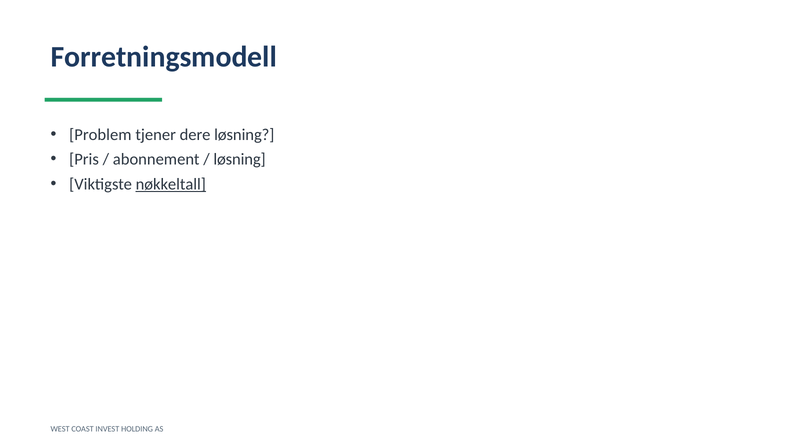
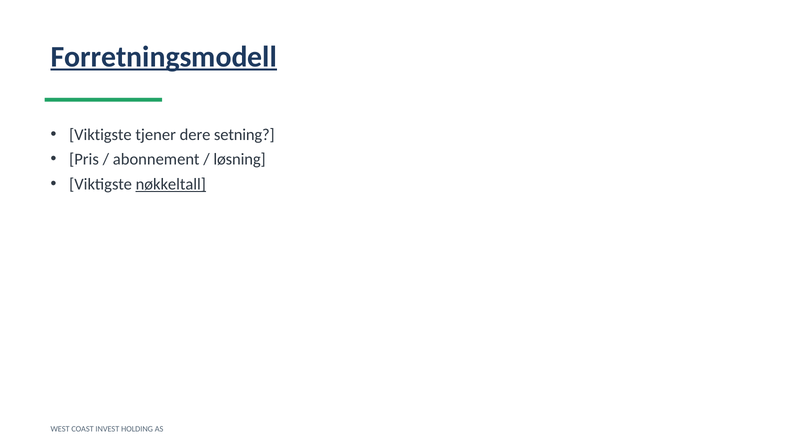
Forretningsmodell underline: none -> present (164, 57)
Problem: Problem -> Viktigste (100, 135)
dere løsning: løsning -> setning (244, 135)
